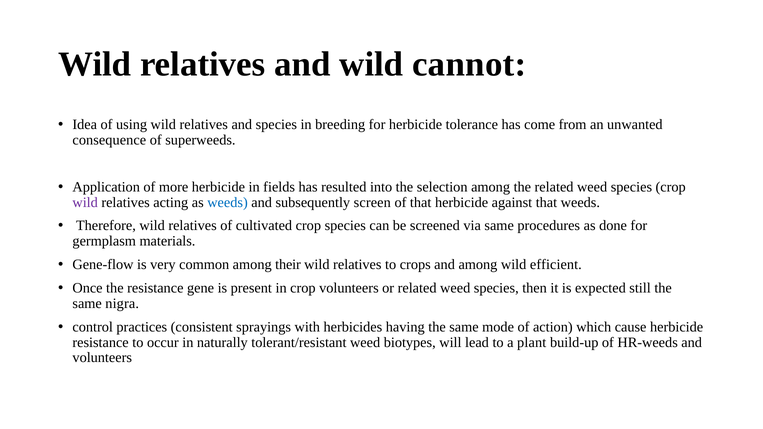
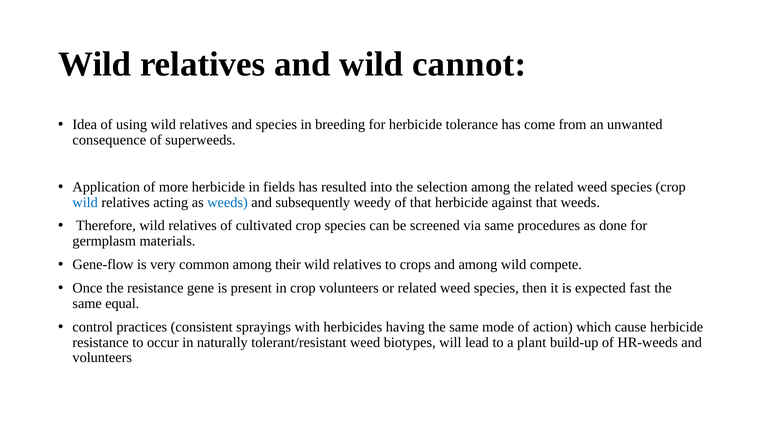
wild colour: purple -> blue (85, 202)
screen: screen -> weedy (372, 202)
efficient: efficient -> compete (556, 265)
still: still -> fast (640, 288)
nigra: nigra -> equal (122, 304)
